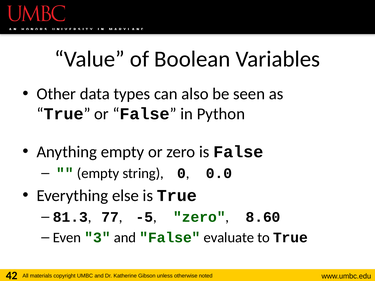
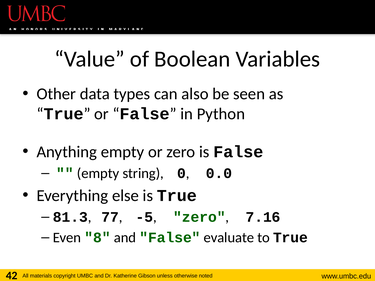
8.60: 8.60 -> 7.16 (263, 217)
3: 3 -> 8 (97, 238)
